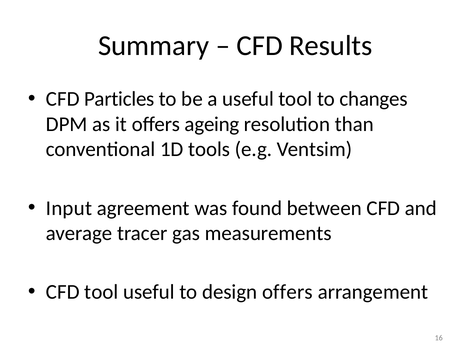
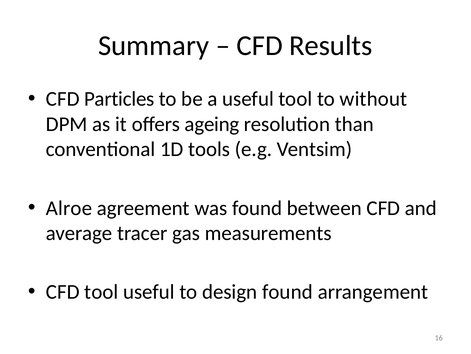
changes: changes -> without (373, 99)
Input: Input -> Alroe (69, 208)
design offers: offers -> found (287, 291)
